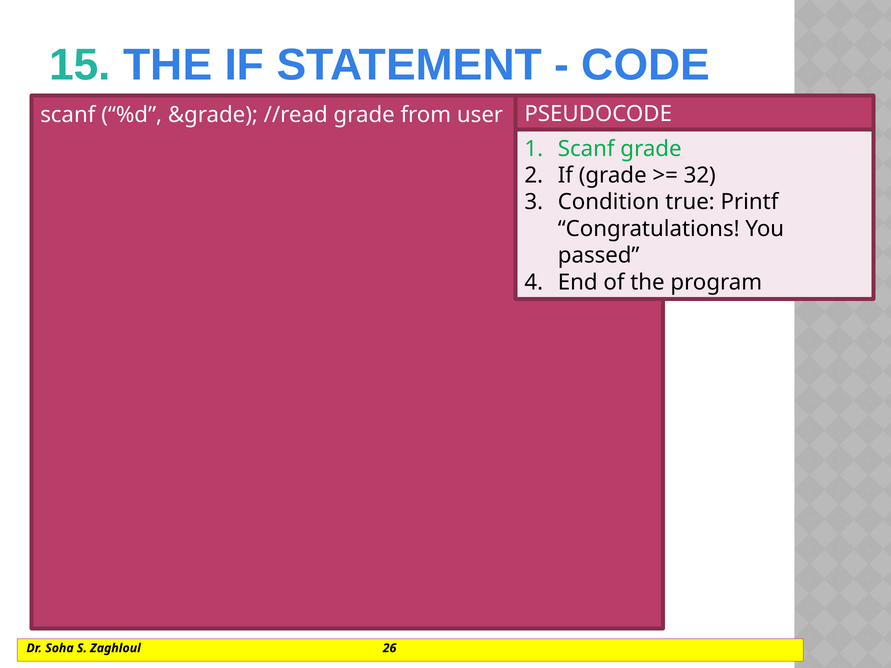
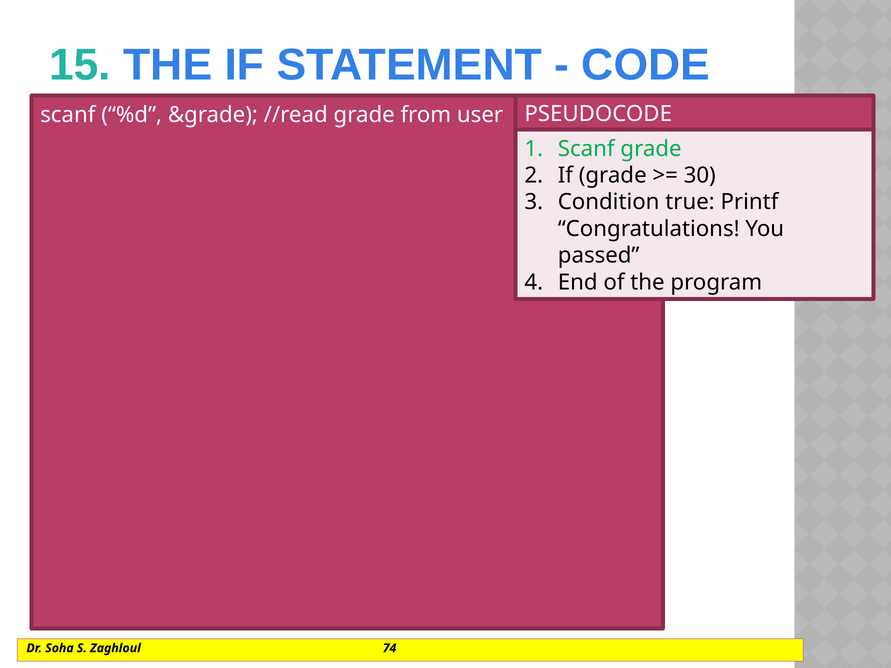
32: 32 -> 30 (700, 175)
26: 26 -> 74 (390, 648)
